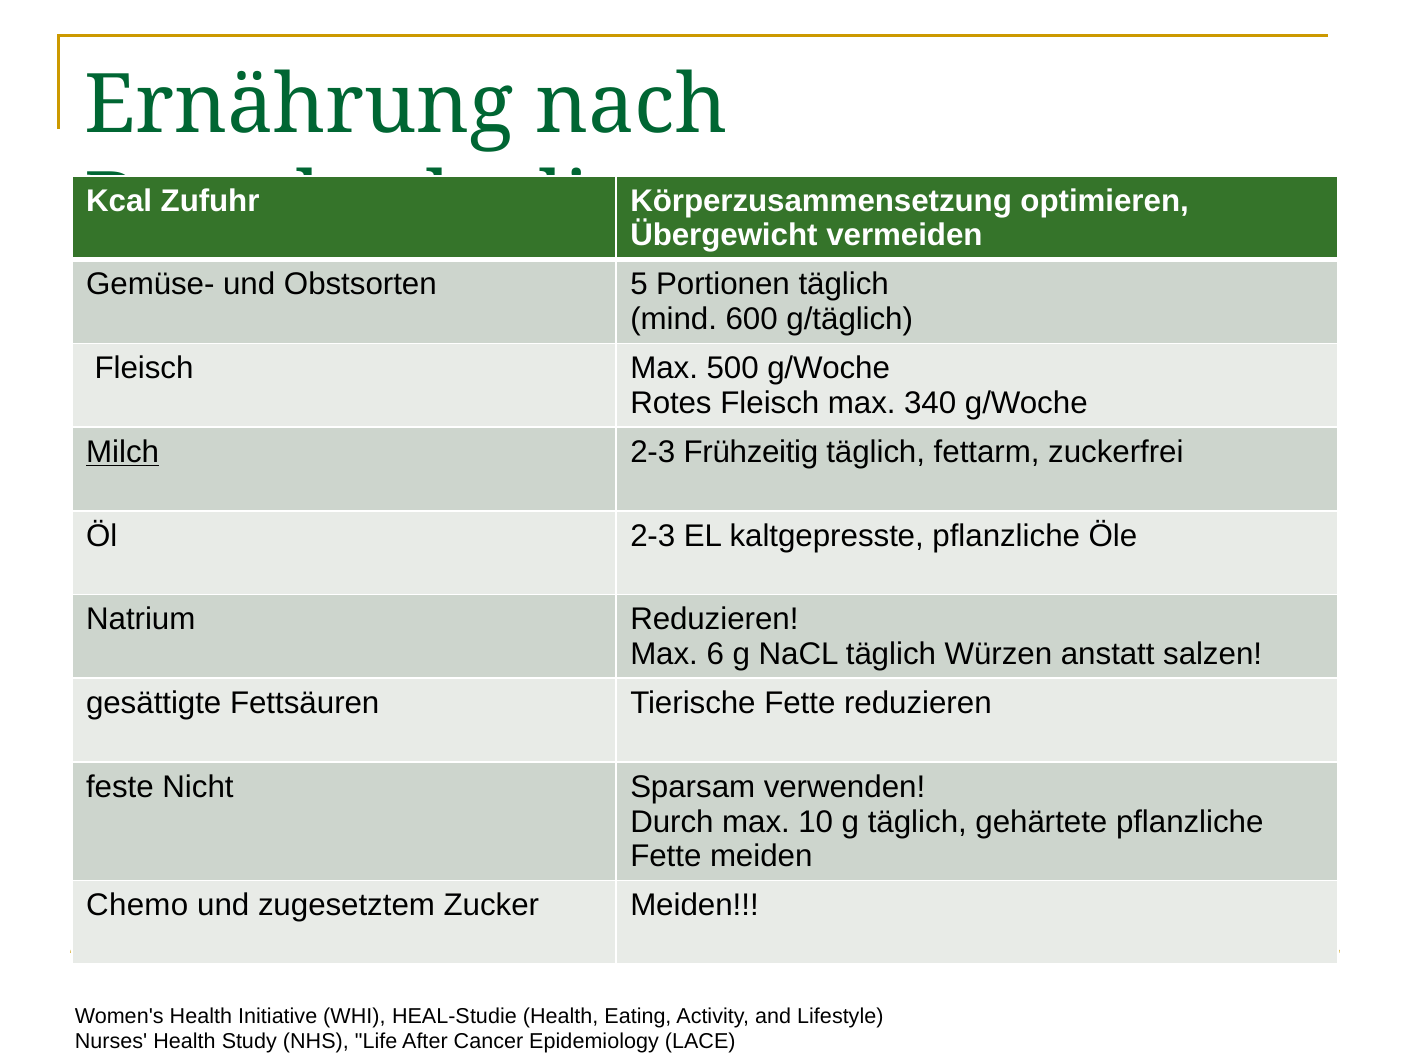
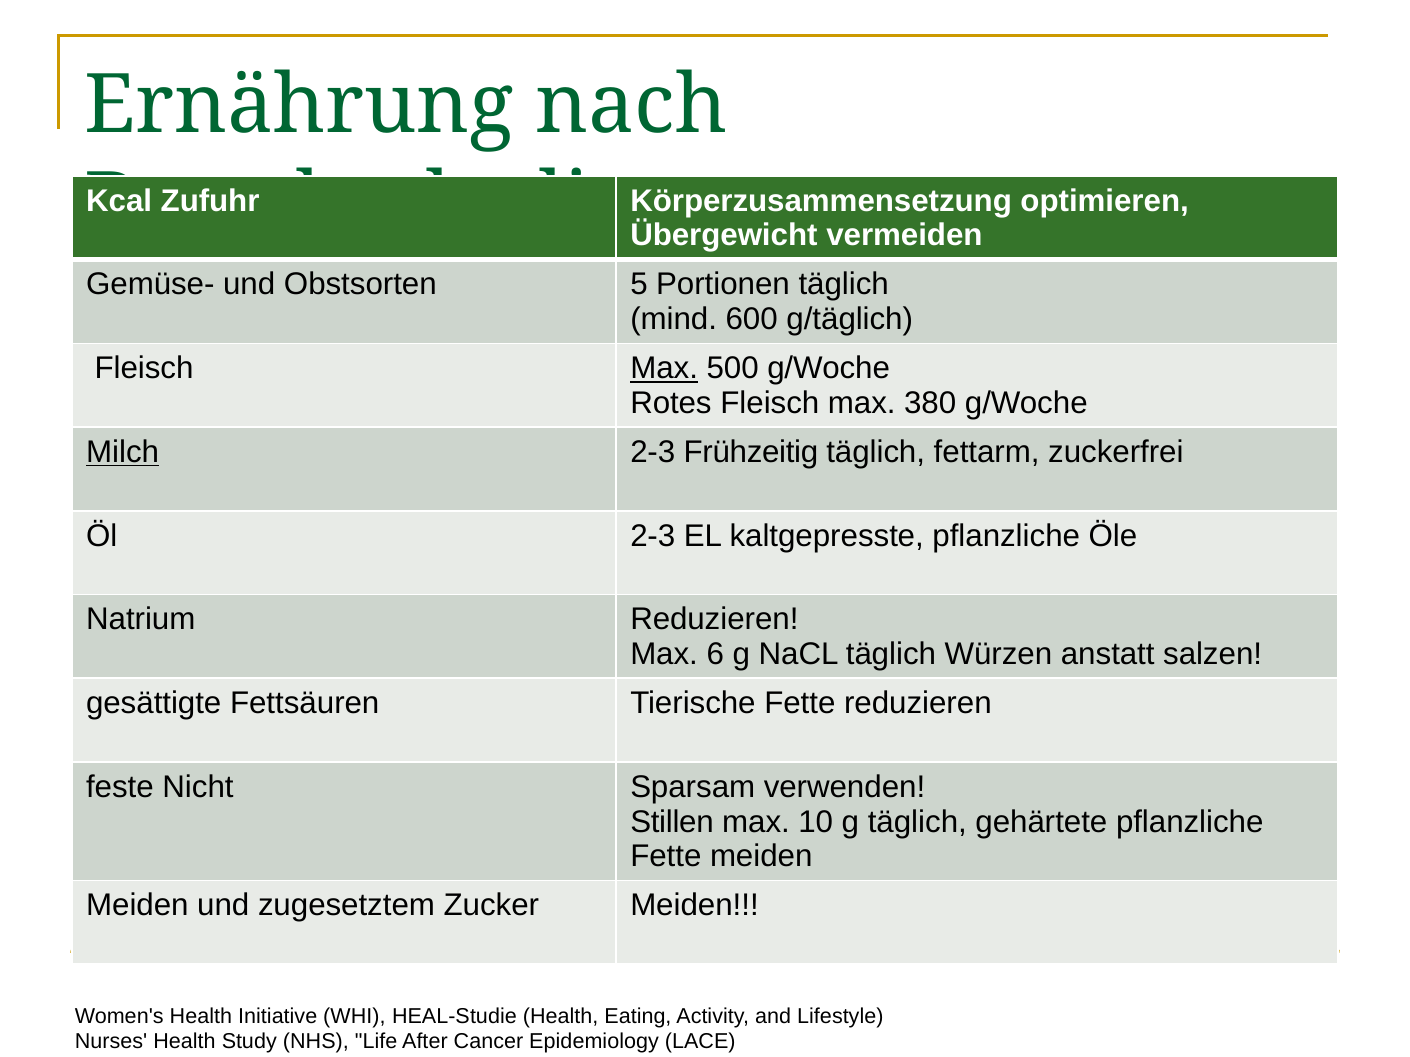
Max underline: none -> present (664, 368)
340: 340 -> 380 (930, 403)
Durch: Durch -> Stillen (672, 822)
Chemo: Chemo -> Meiden (137, 906)
